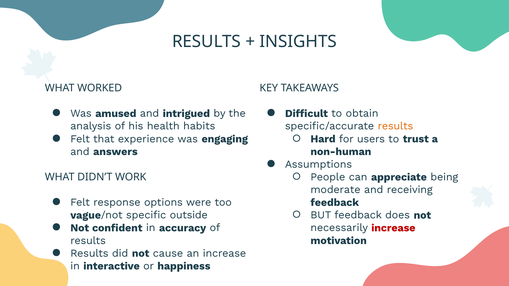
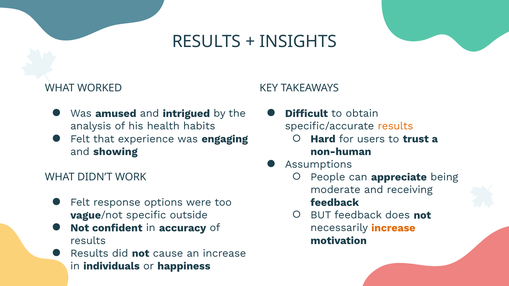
answers: answers -> showing (115, 152)
increase colour: red -> orange (393, 228)
interactive: interactive -> individuals (112, 266)
